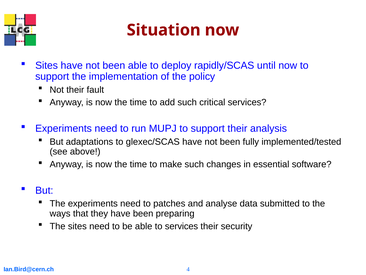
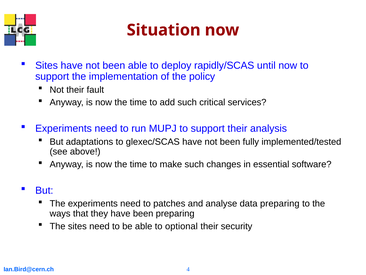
data submitted: submitted -> preparing (280, 203)
to services: services -> optional (181, 226)
